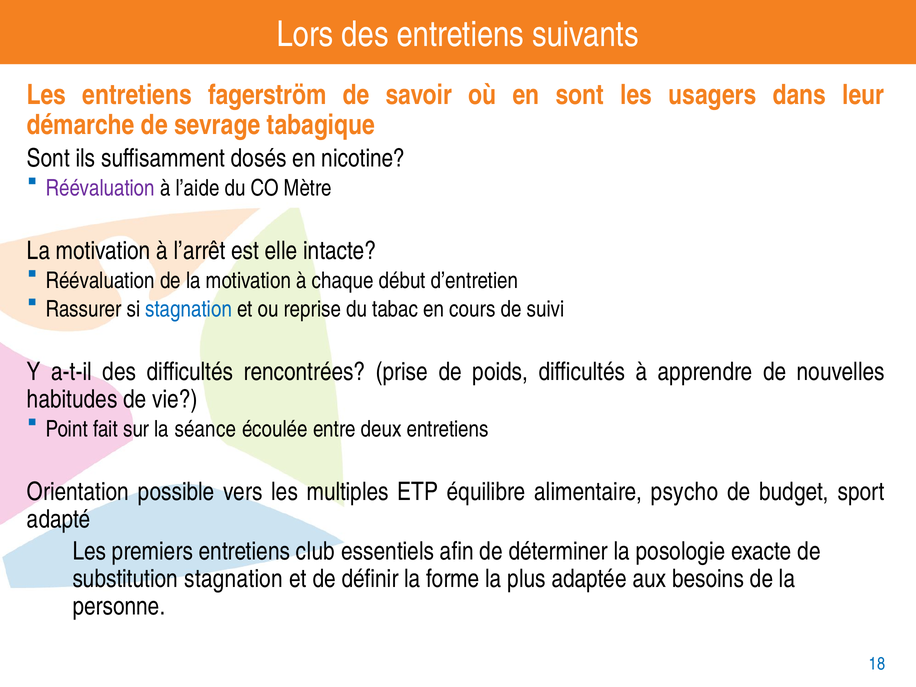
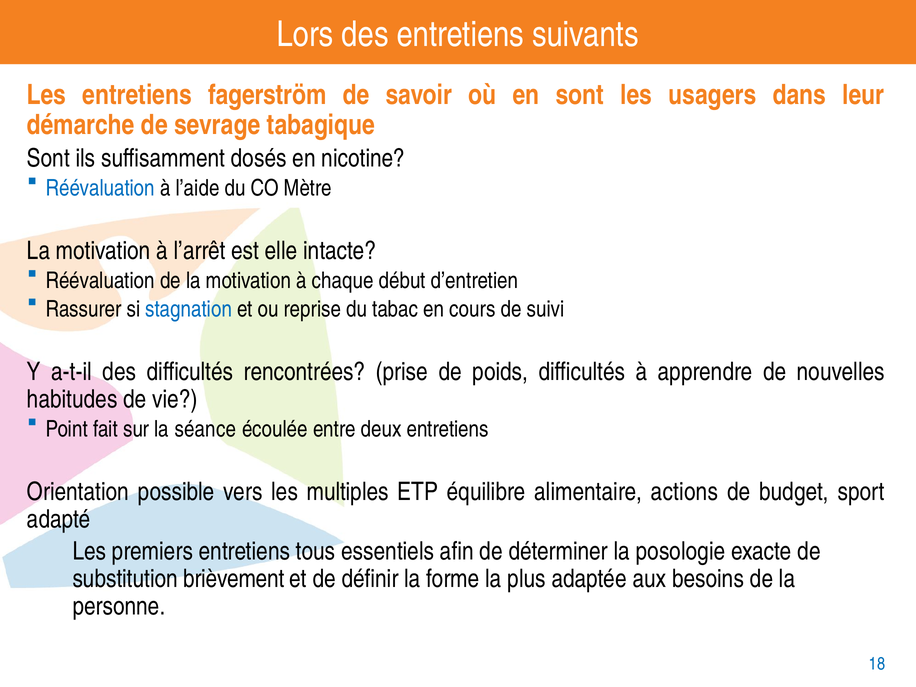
Réévaluation colour: purple -> blue (100, 188)
psycho: psycho -> actions (685, 492)
club: club -> tous (316, 551)
substitution stagnation: stagnation -> brièvement (234, 579)
